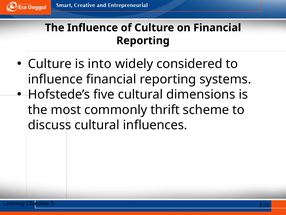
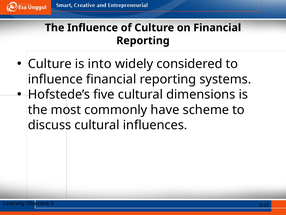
thrift: thrift -> have (165, 110)
